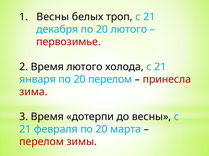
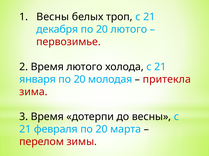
20 перелом: перелом -> молодая (110, 80)
принесла: принесла -> притекла (167, 80)
